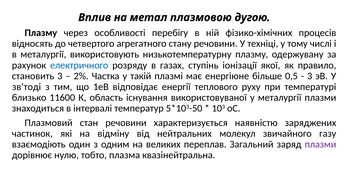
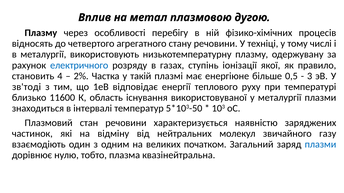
становить 3: 3 -> 4 (60, 76)
переплав: переплав -> початком (205, 145)
плазми colour: purple -> blue (320, 145)
